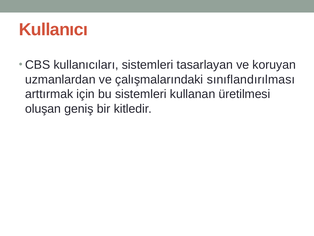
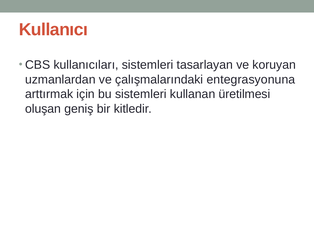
sınıflandırılması: sınıflandırılması -> entegrasyonuna (251, 79)
